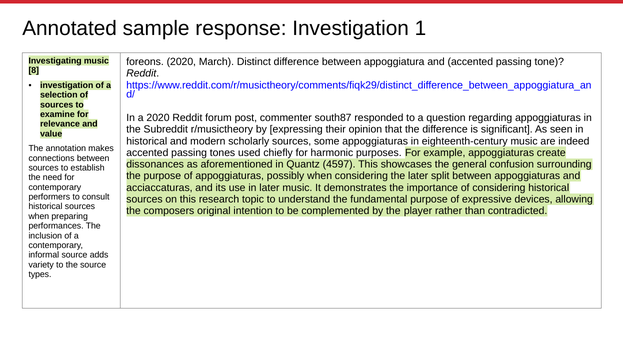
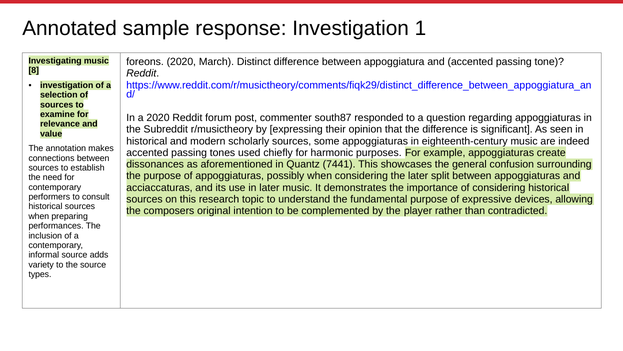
4597: 4597 -> 7441 (339, 164)
